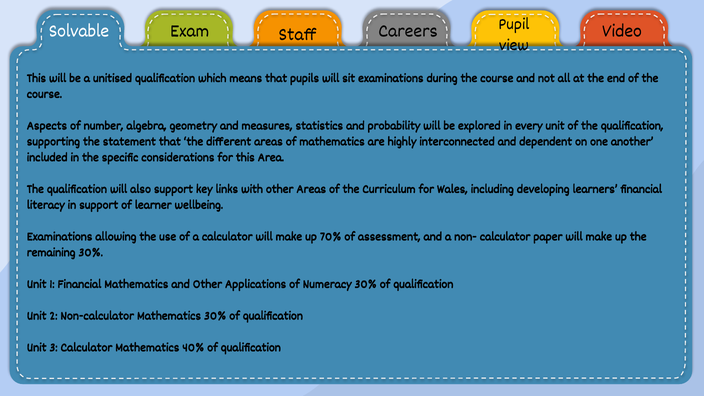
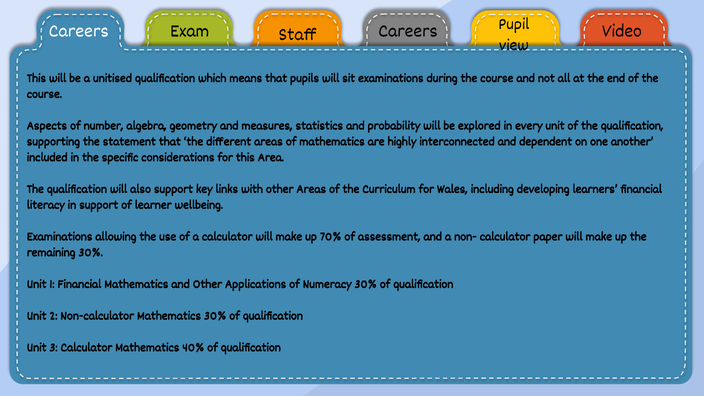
Solvable: Solvable -> Careers (79, 30)
